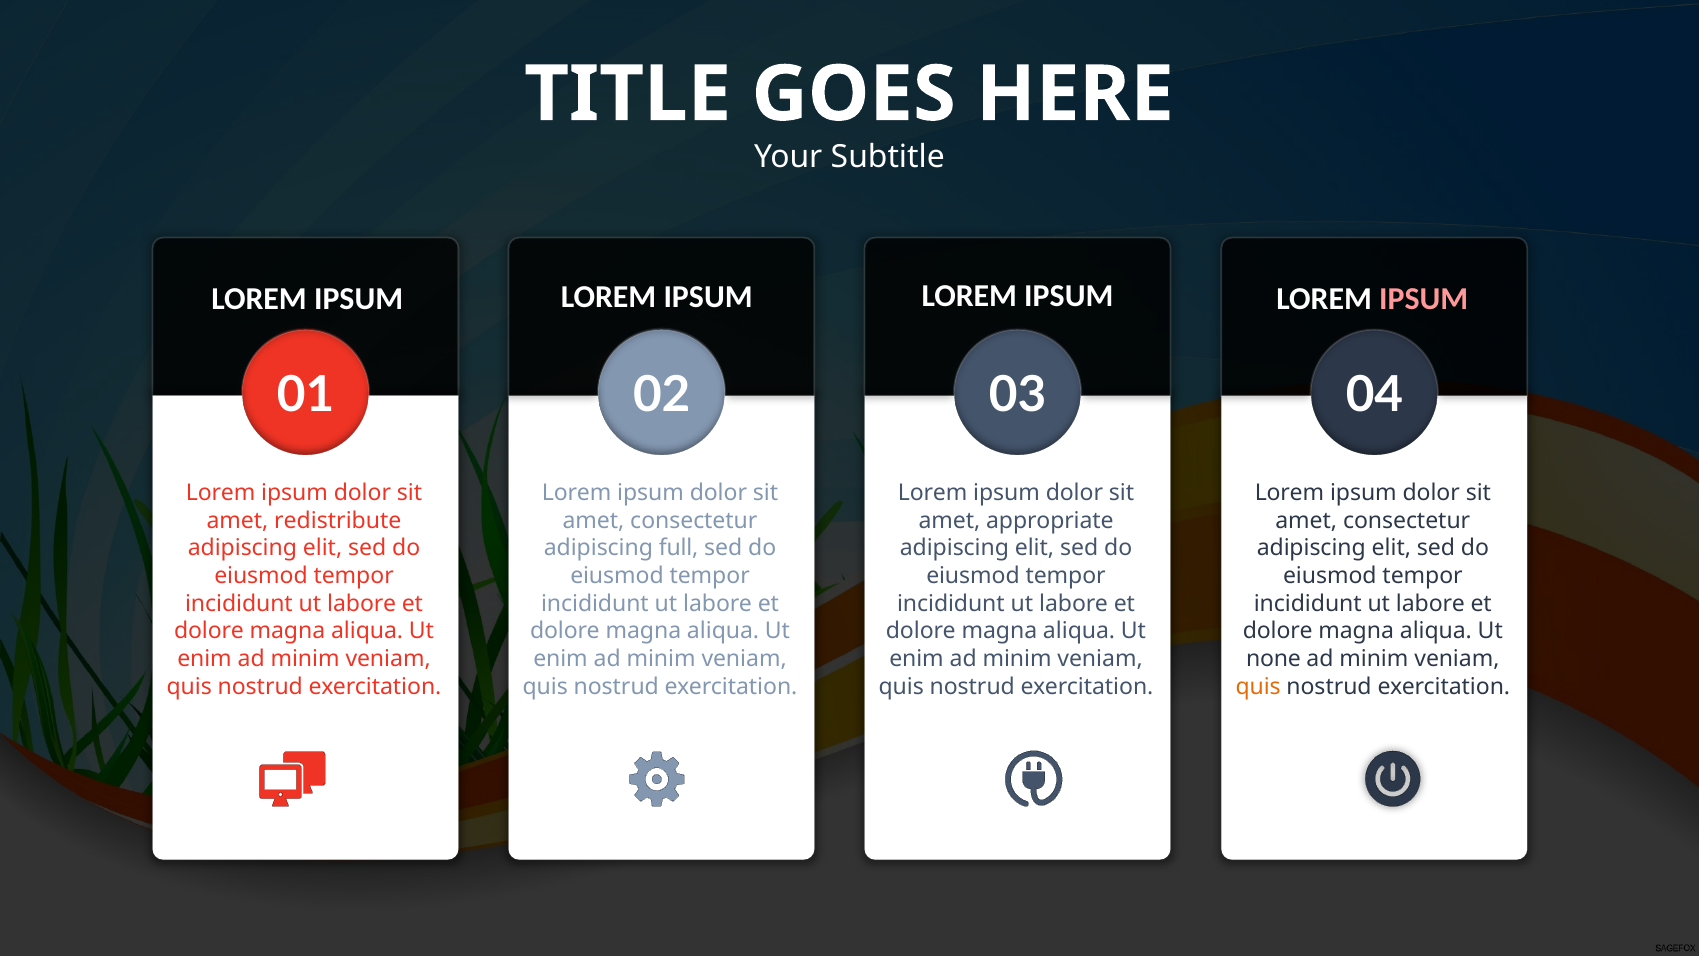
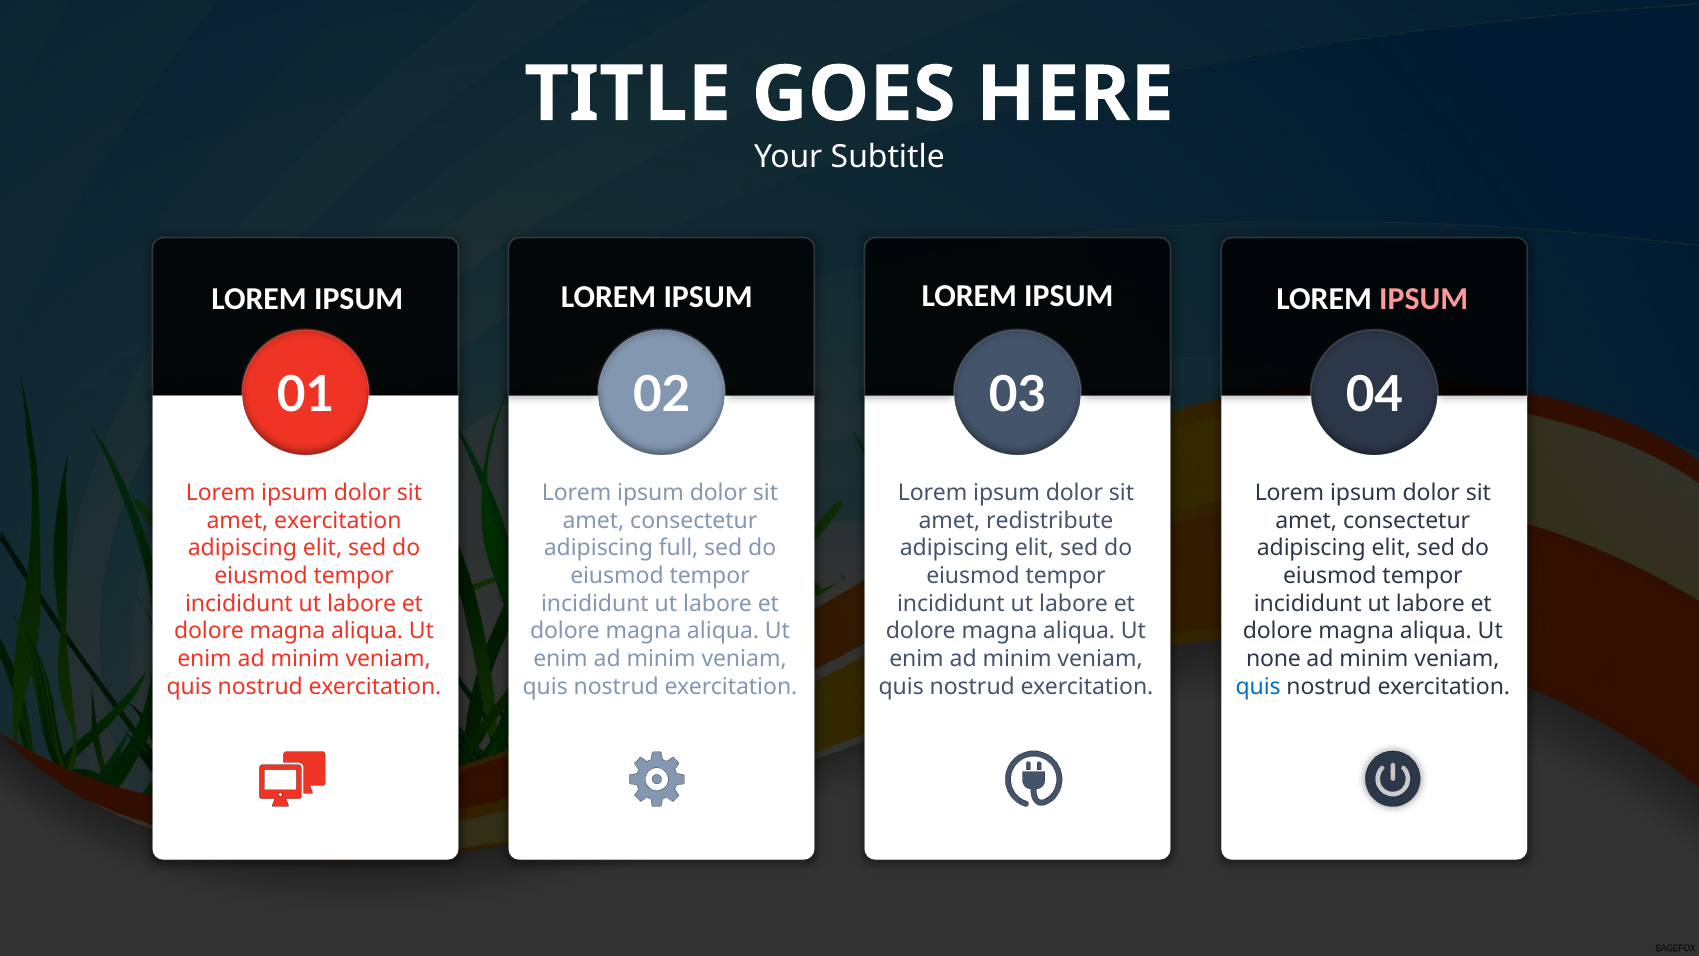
amet redistribute: redistribute -> exercitation (338, 520)
appropriate: appropriate -> redistribute (1050, 520)
quis colour: orange -> blue (1258, 686)
